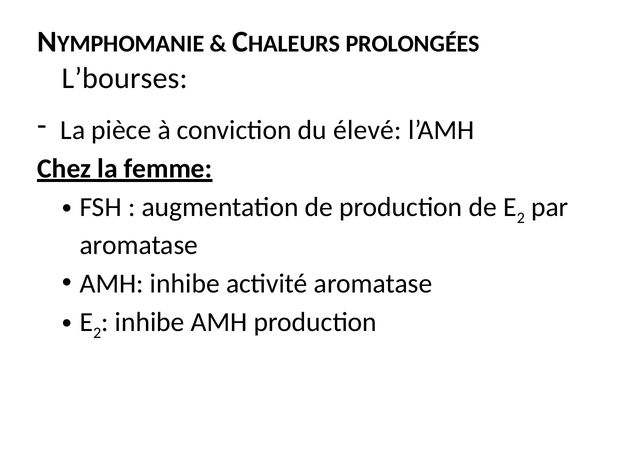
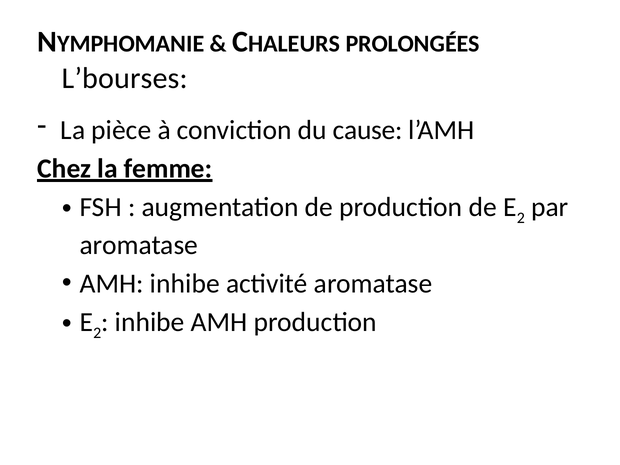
élevé: élevé -> cause (368, 130)
